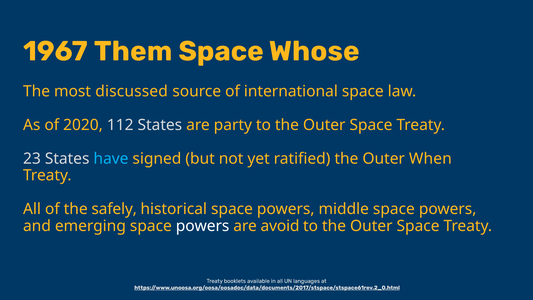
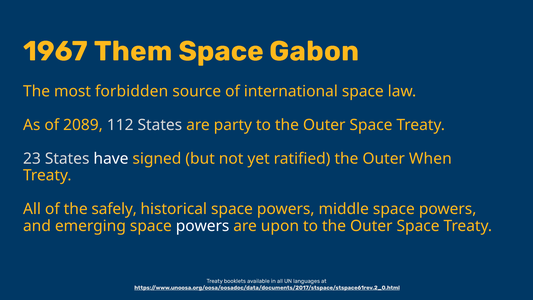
Whose: Whose -> Gabon (314, 51)
discussed: discussed -> forbidden (132, 91)
2020: 2020 -> 2089 (83, 125)
have colour: light blue -> white (111, 159)
avoid: avoid -> upon (280, 226)
